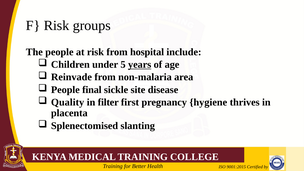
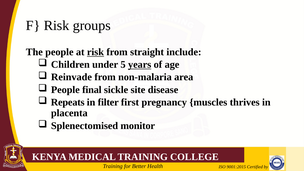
risk underline: none -> present (95, 52)
hospital: hospital -> straight (147, 52)
Quality: Quality -> Repeats (68, 102)
hygiene: hygiene -> muscles (208, 102)
slanting: slanting -> monitor (138, 126)
